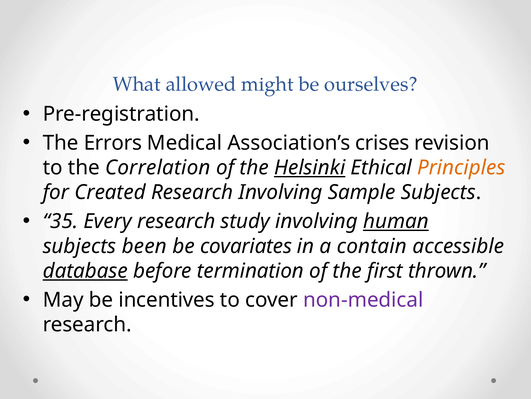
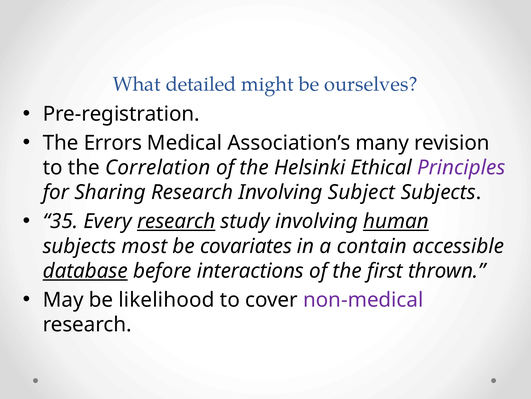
allowed: allowed -> detailed (201, 84)
crises: crises -> many (382, 143)
Helsinki underline: present -> none (310, 167)
Principles colour: orange -> purple (461, 167)
Created: Created -> Sharing (110, 192)
Sample: Sample -> Subject (361, 192)
research underline: none -> present (176, 221)
been: been -> most (144, 246)
termination: termination -> interactions (250, 270)
incentives: incentives -> likelihood (166, 299)
